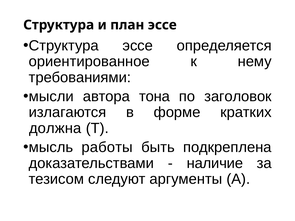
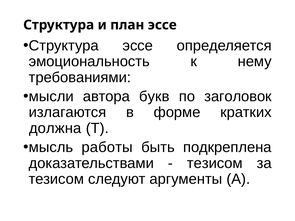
ориентированное: ориентированное -> эмоциональность (89, 62)
тона: тона -> букв (154, 97)
наличие: наличие -> тезисом (215, 163)
